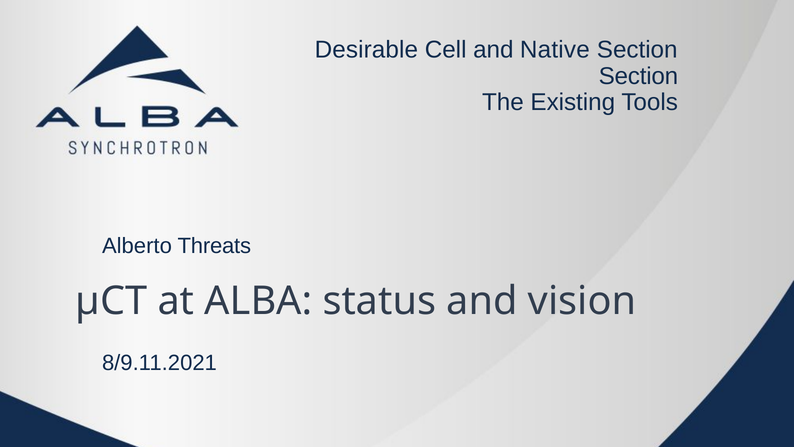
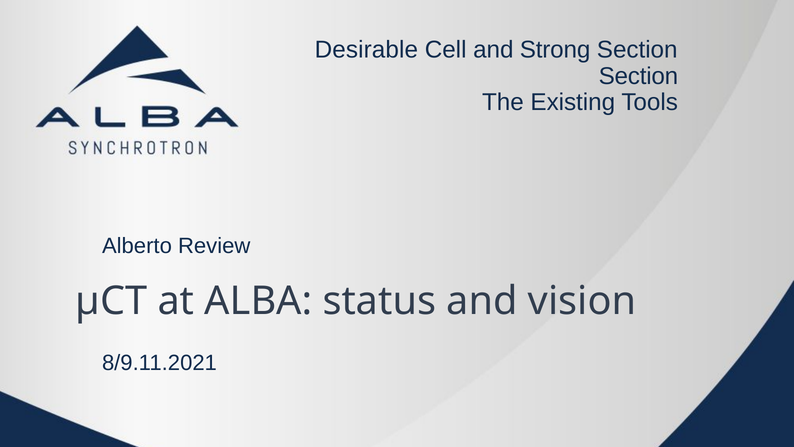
Native: Native -> Strong (555, 50)
Threats: Threats -> Review (214, 246)
